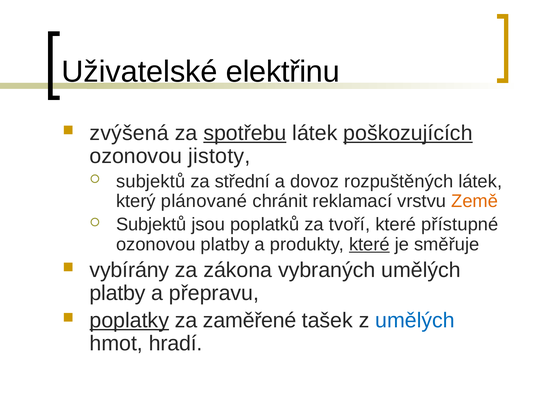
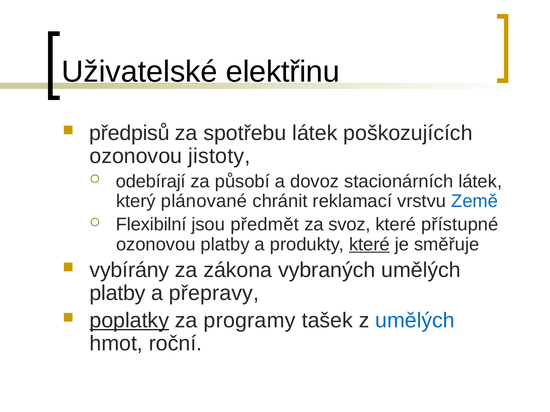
zvýšená: zvýšená -> předpisů (129, 133)
spotřebu underline: present -> none (245, 133)
poškozujících underline: present -> none (408, 133)
subjektů: subjektů -> odebírají (151, 182)
střední: střední -> působí (242, 182)
rozpuštěných: rozpuštěných -> stacionárních (399, 182)
Země colour: orange -> blue (475, 201)
Subjektů: Subjektů -> Flexibilní (151, 225)
poplatků: poplatků -> předmět (265, 225)
tvoří: tvoří -> svoz (350, 225)
přepravu: přepravu -> přepravy (214, 293)
zaměřené: zaměřené -> programy (250, 321)
hradí: hradí -> roční (175, 344)
